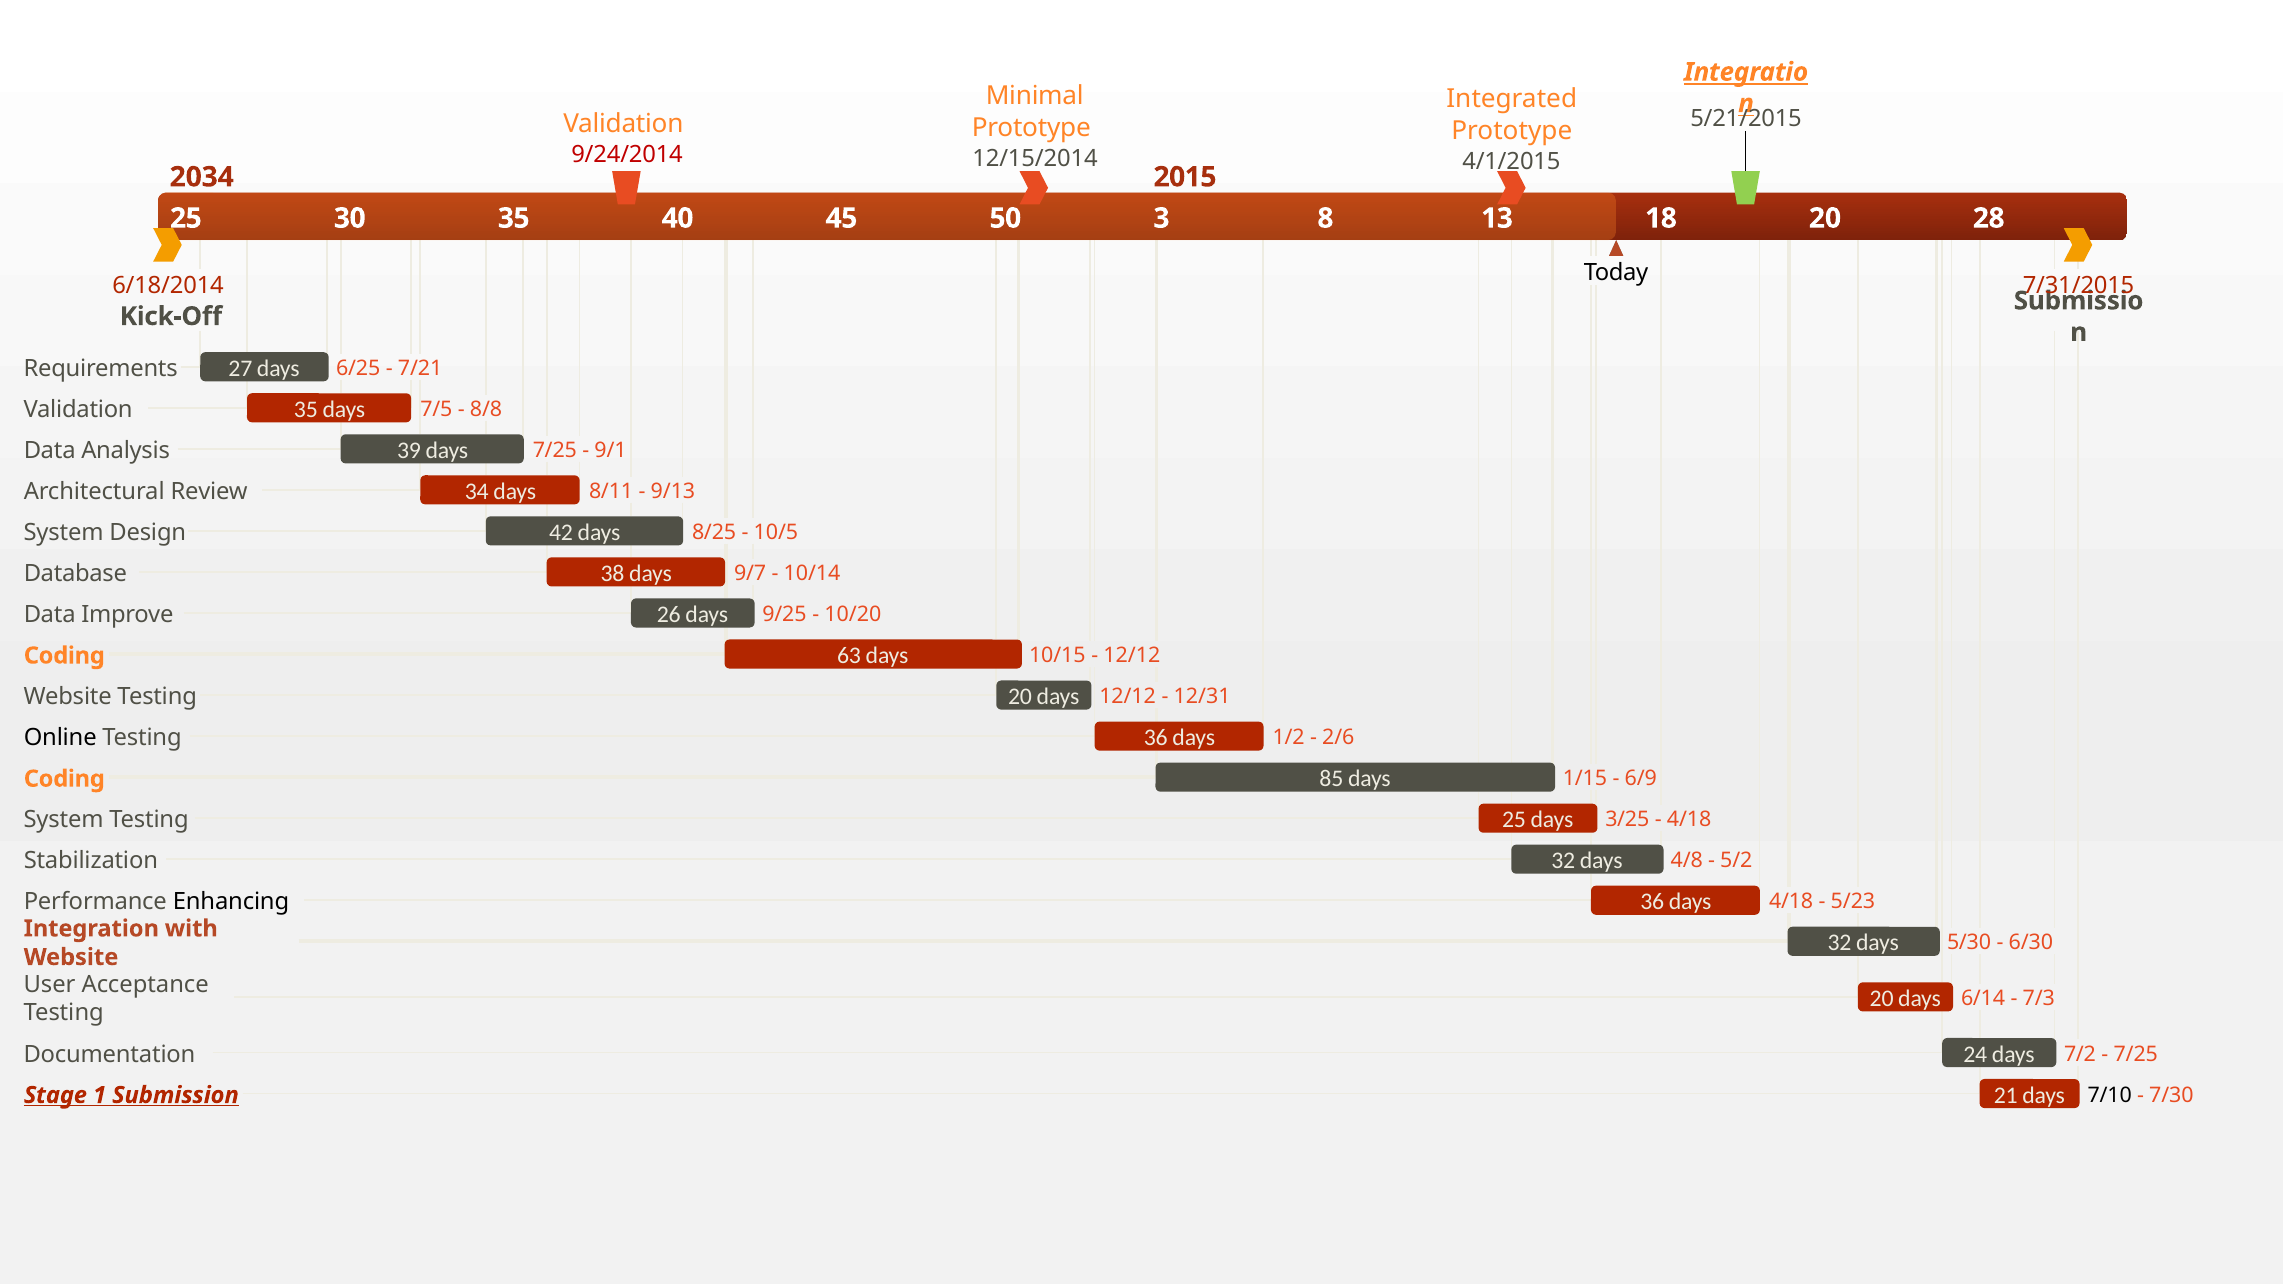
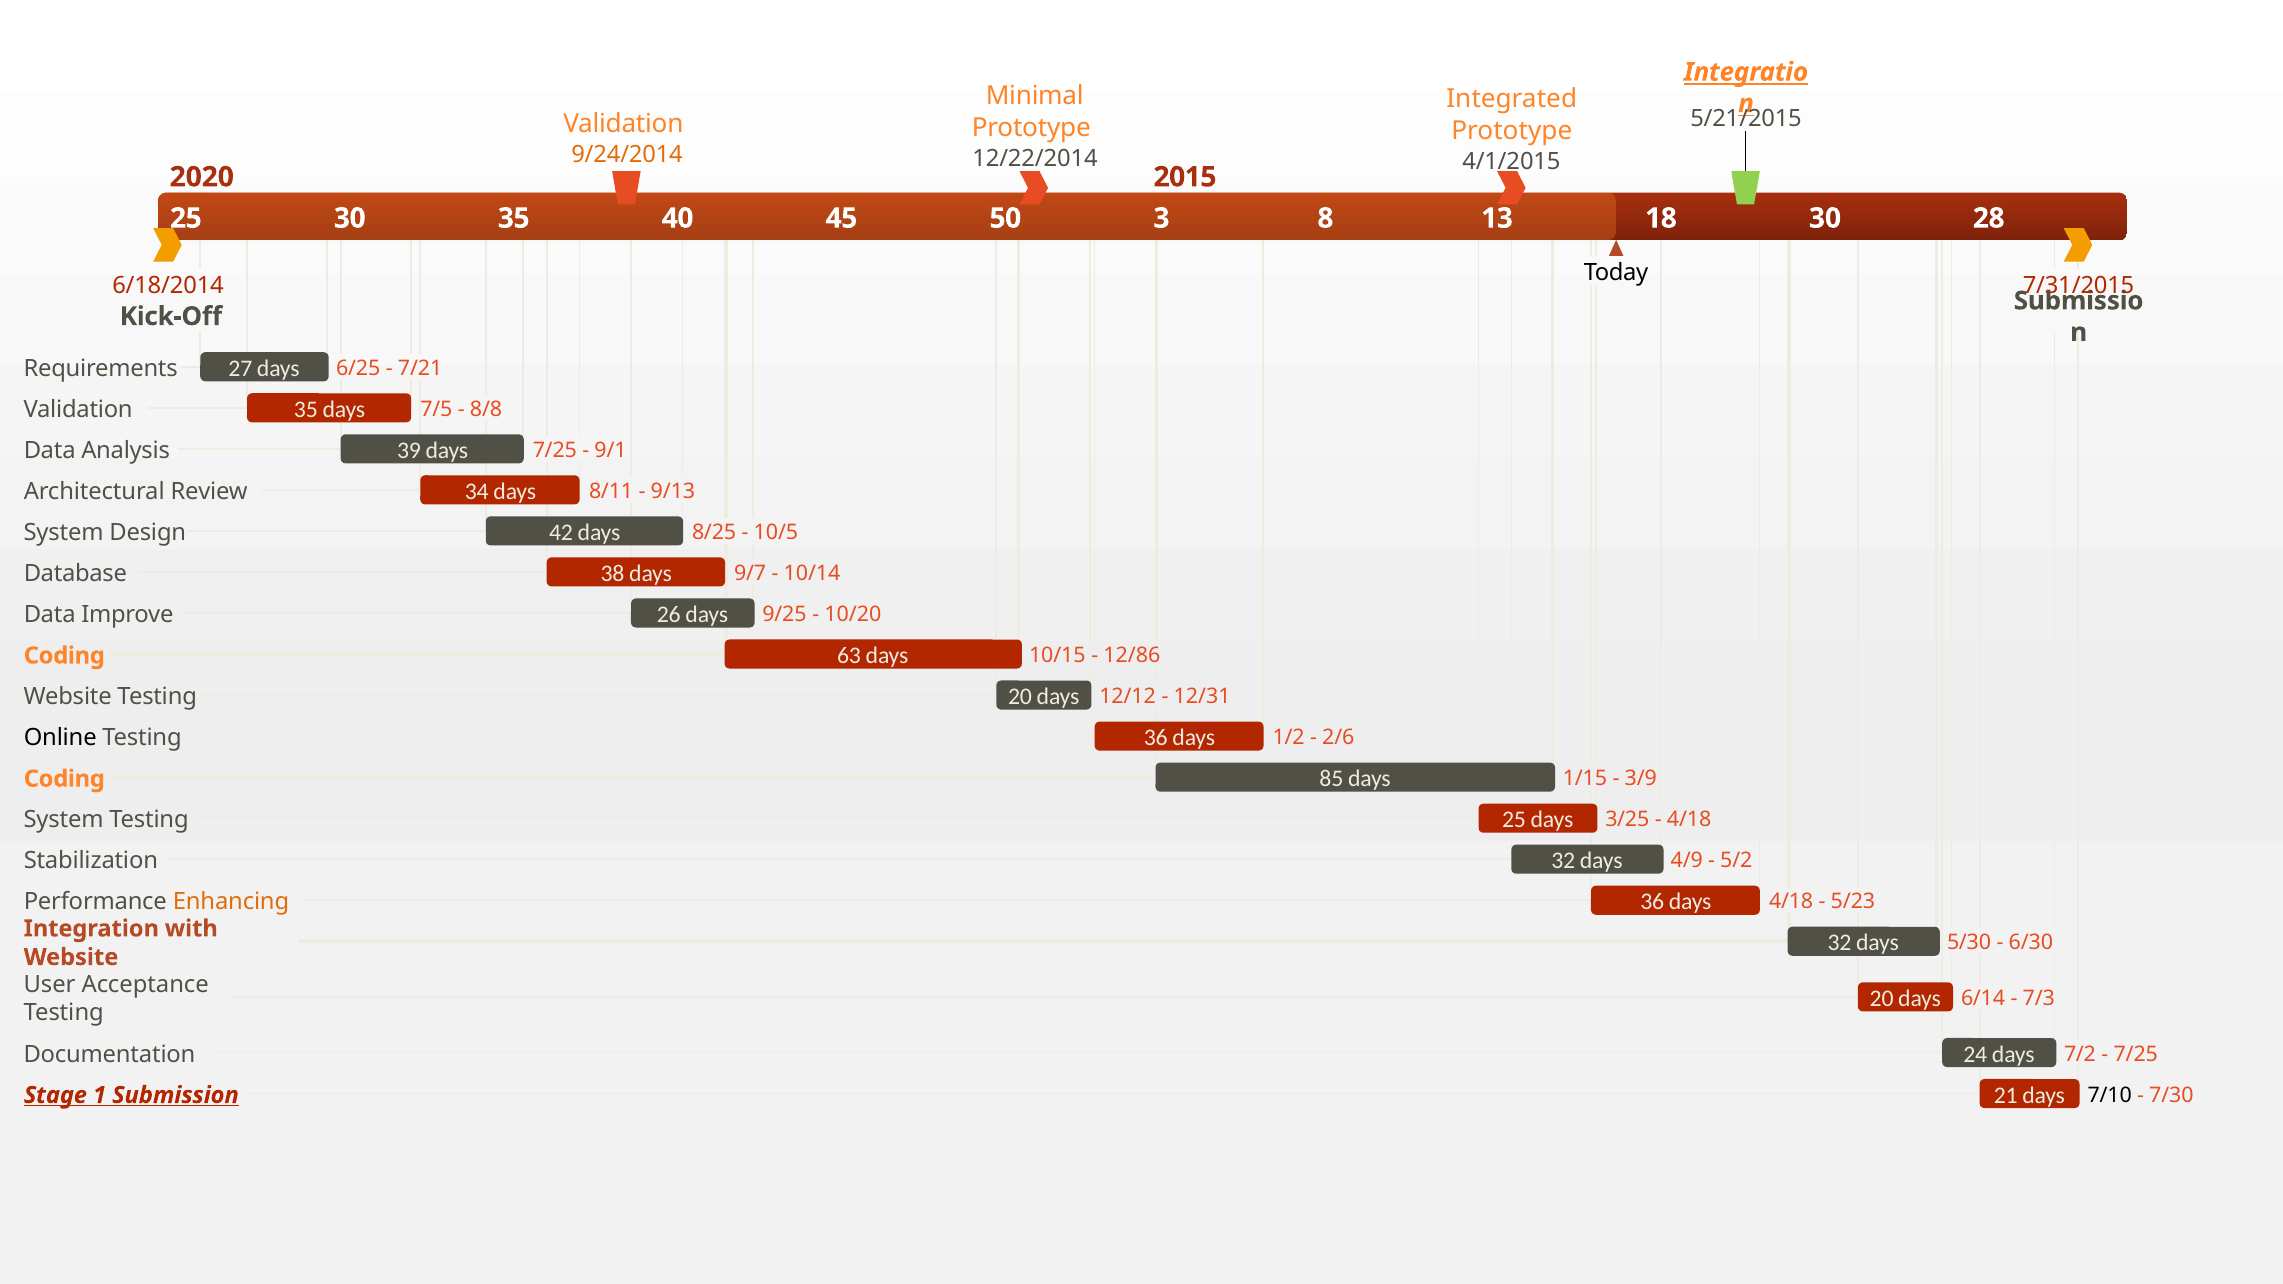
9/24/2014 colour: red -> orange (627, 154)
12/15/2014: 12/15/2014 -> 12/22/2014 (1035, 158)
2034: 2034 -> 2020 (202, 177)
18 20: 20 -> 30 (1825, 218)
12/12: 12/12 -> 12/86 (1132, 656)
6/9: 6/9 -> 3/9 (1641, 779)
4/8: 4/8 -> 4/9 (1687, 861)
Enhancing colour: black -> orange (231, 902)
